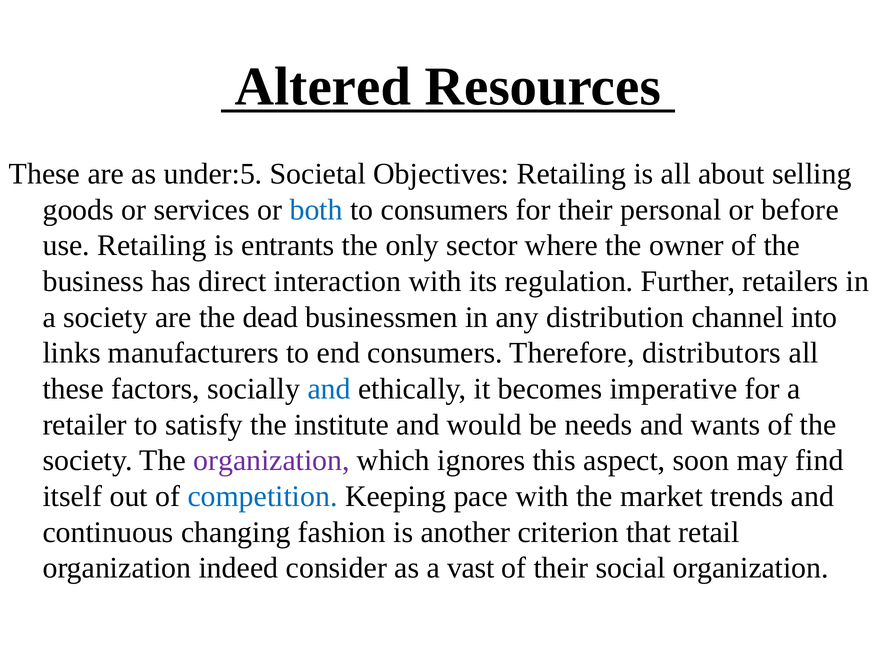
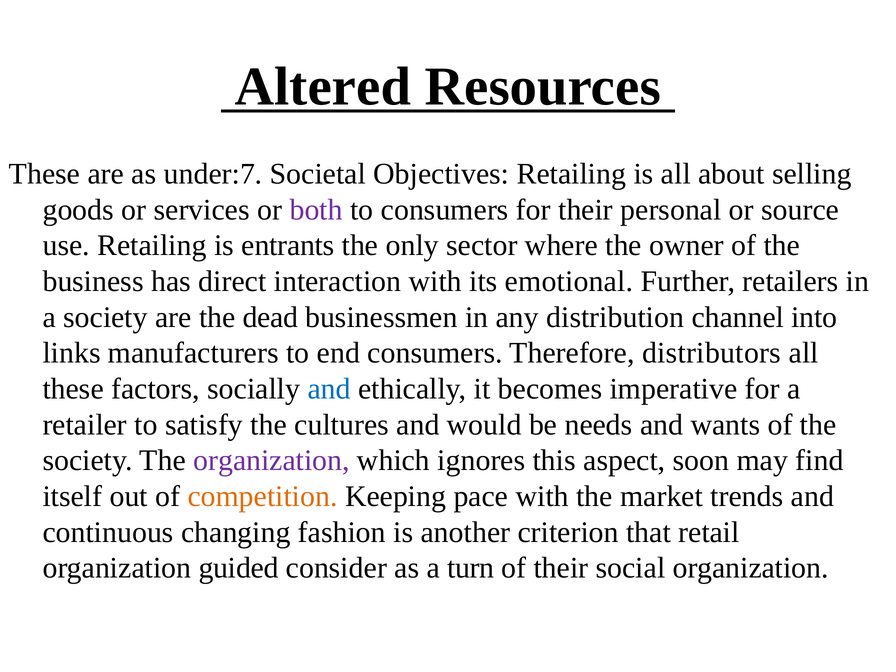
under:5: under:5 -> under:7 (213, 174)
both colour: blue -> purple (316, 210)
before: before -> source (800, 210)
regulation: regulation -> emotional (569, 281)
institute: institute -> cultures (342, 425)
competition colour: blue -> orange (263, 496)
indeed: indeed -> guided (239, 568)
vast: vast -> turn (471, 568)
